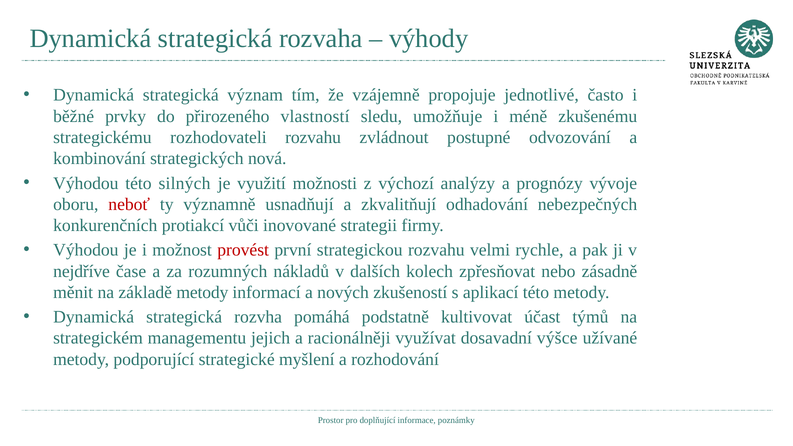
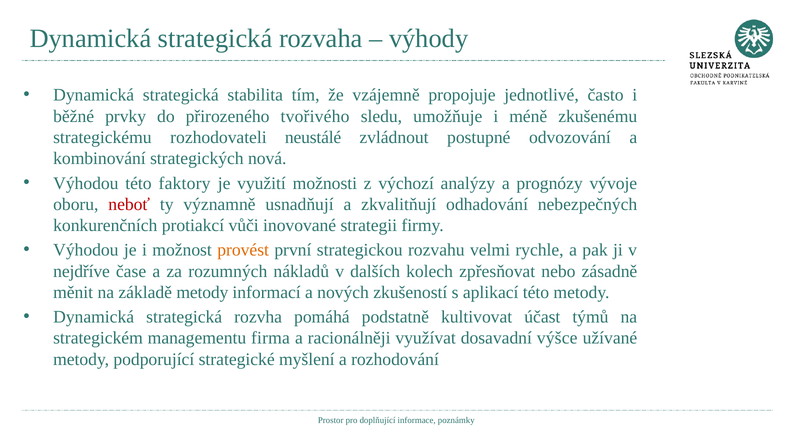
význam: význam -> stabilita (255, 95)
vlastností: vlastností -> tvořivého (315, 116)
rozhodovateli rozvahu: rozvahu -> neustálé (313, 137)
silných: silných -> faktory (185, 183)
provést colour: red -> orange (243, 250)
jejich: jejich -> firma (270, 338)
